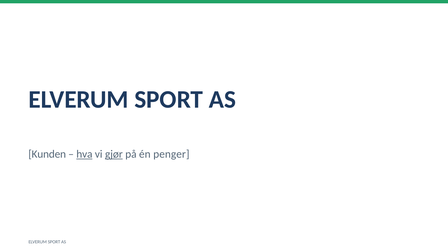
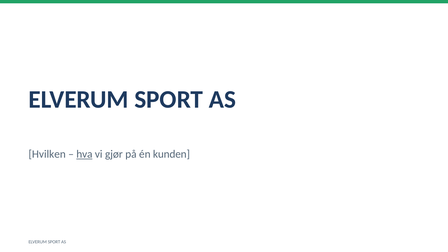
Kunden: Kunden -> Hvilken (47, 154)
gjør underline: present -> none (114, 154)
penger: penger -> kunden (171, 154)
